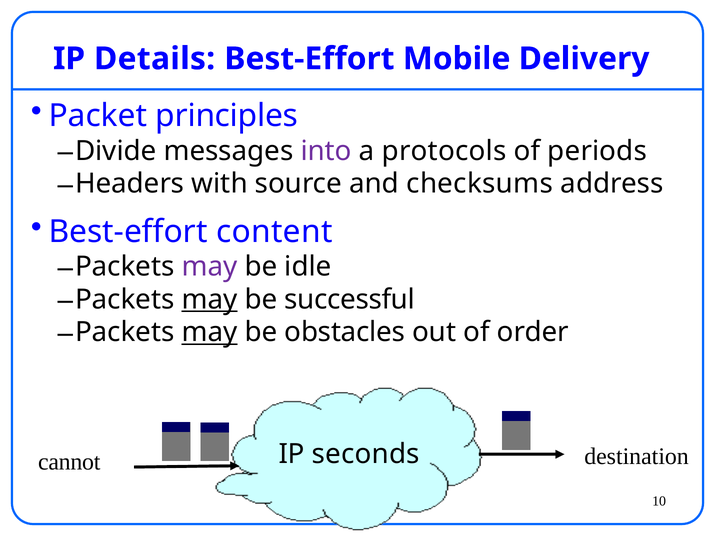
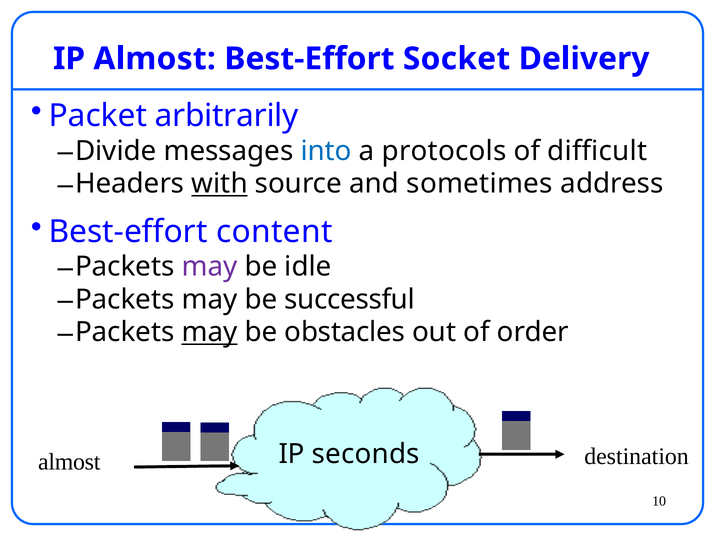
IP Details: Details -> Almost (155, 59)
Mobile: Mobile -> Socket (457, 59)
principles: principles -> arbitrarily (227, 116)
into colour: purple -> blue (326, 151)
periods: periods -> difficult (597, 151)
with underline: none -> present (220, 184)
checksums: checksums -> sometimes (480, 184)
may underline: present -> none (210, 300)
cannot: cannot -> almost (69, 462)
